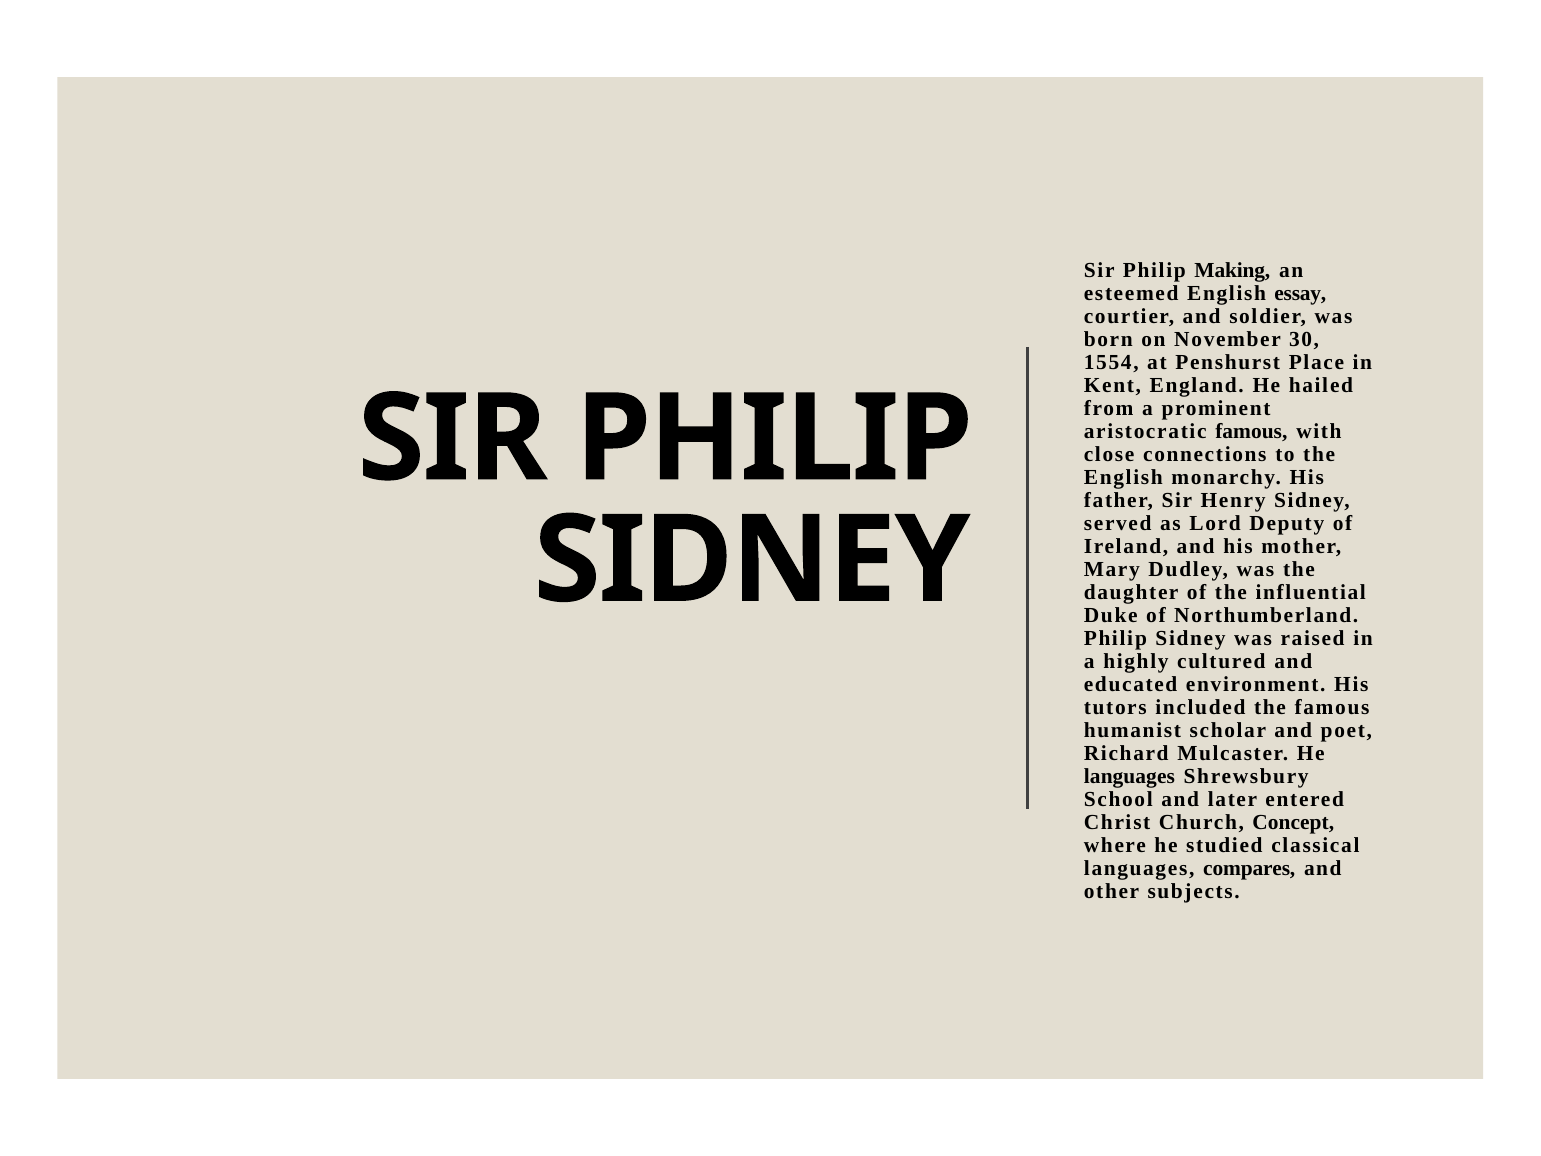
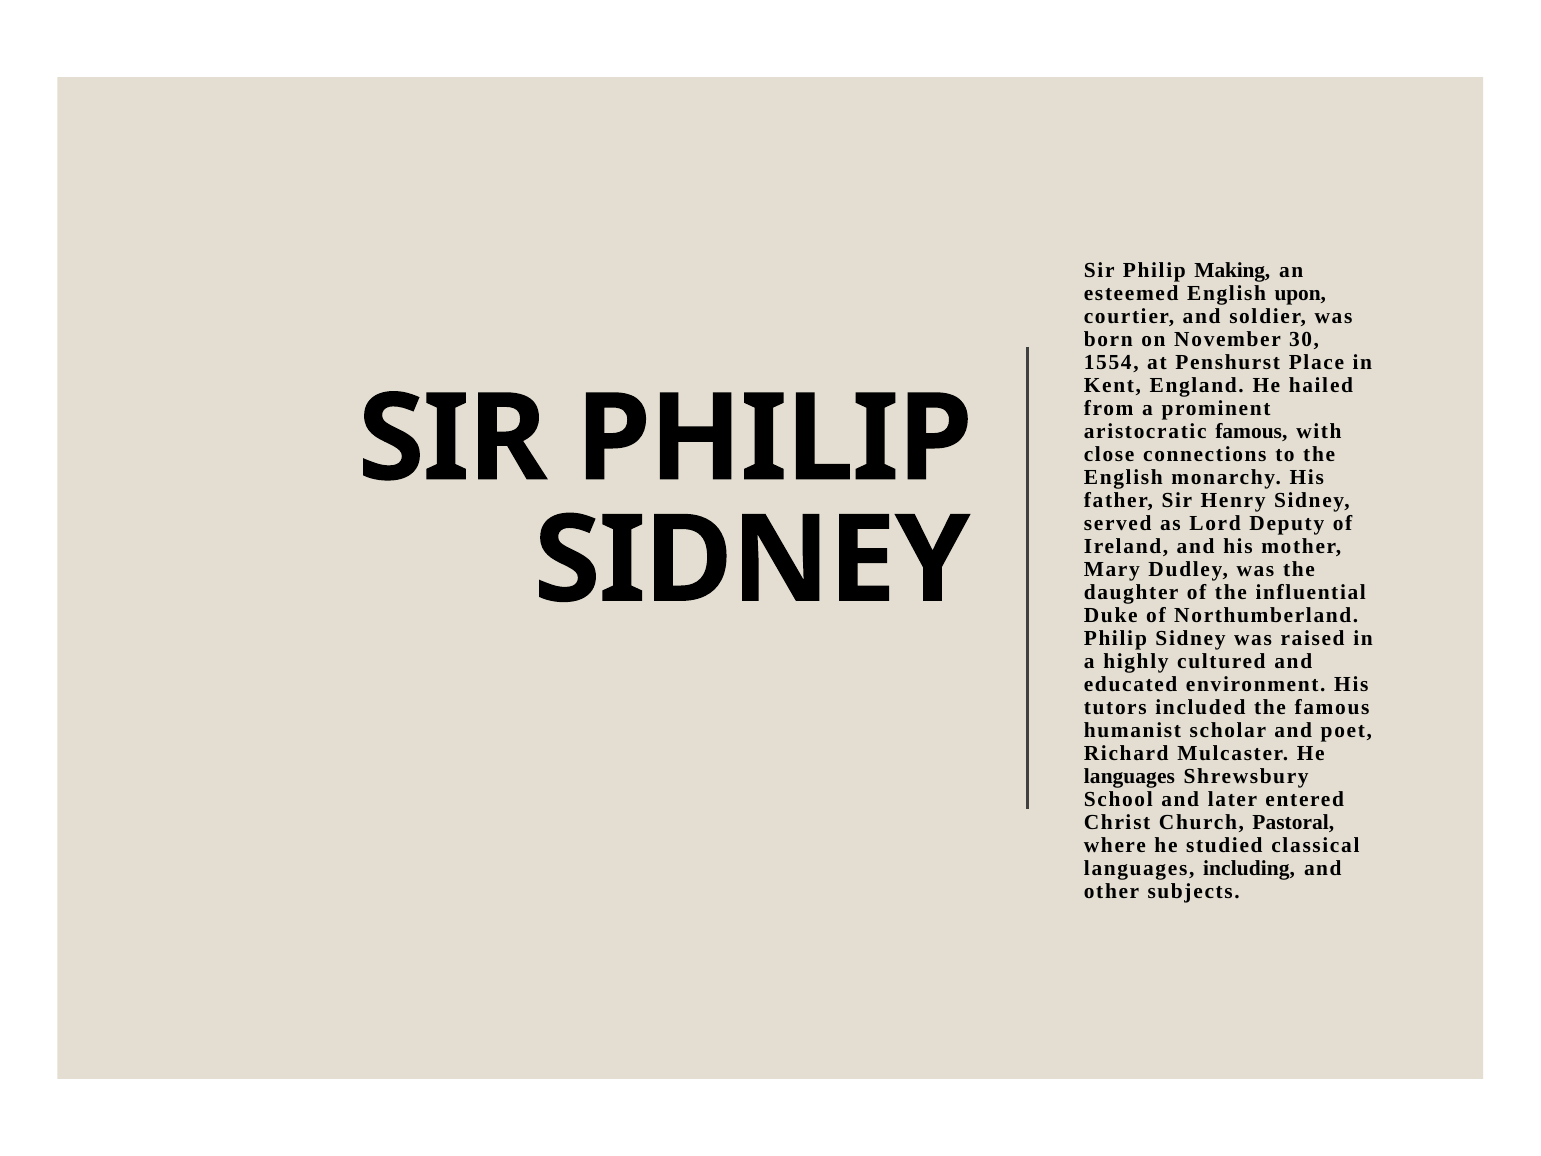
essay: essay -> upon (1300, 294)
Concept: Concept -> Pastoral (1293, 822)
compares: compares -> including (1249, 868)
